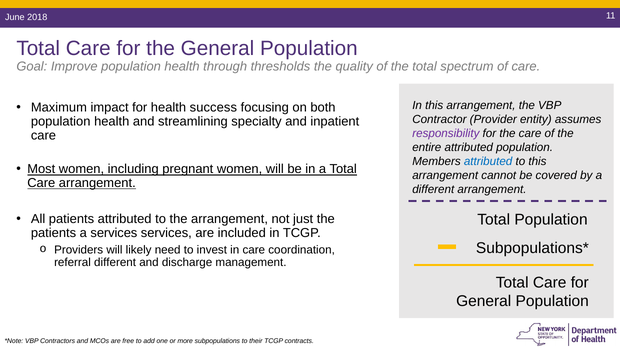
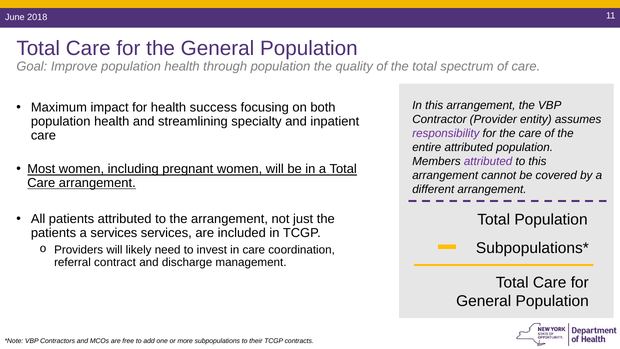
through thresholds: thresholds -> population (281, 66)
attributed colour: blue -> purple (488, 161)
referral different: different -> contract (115, 262)
